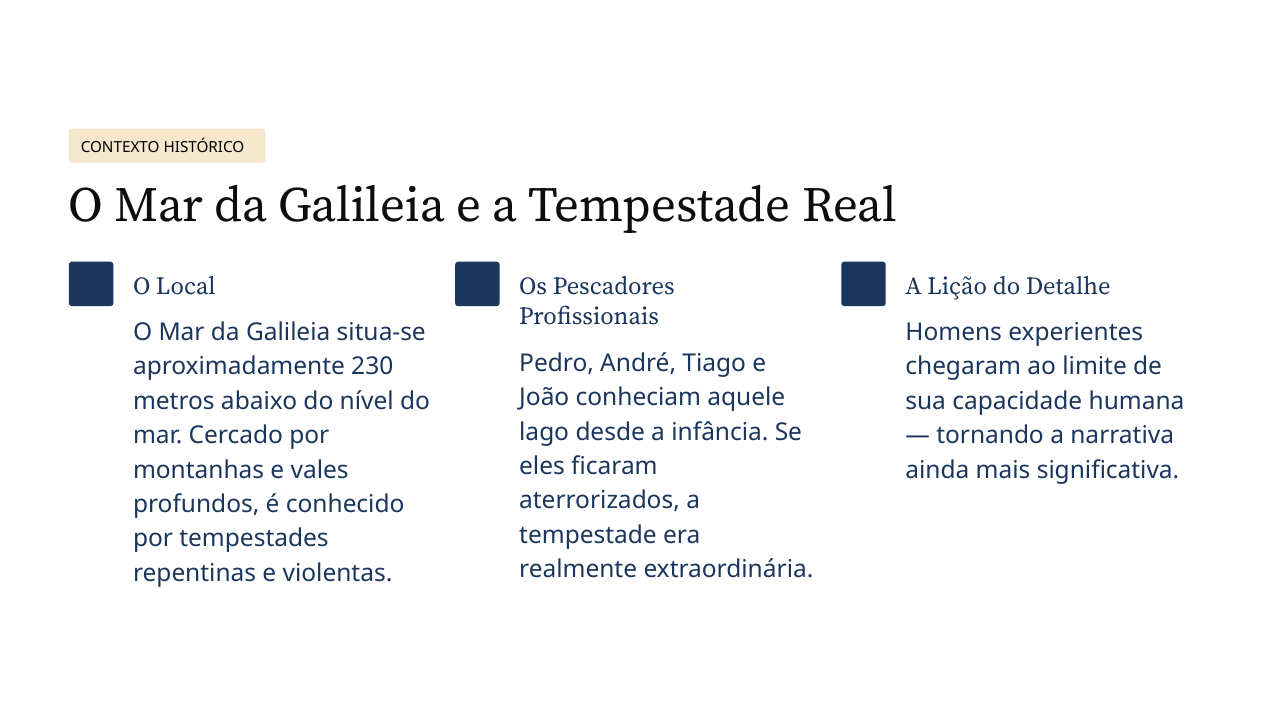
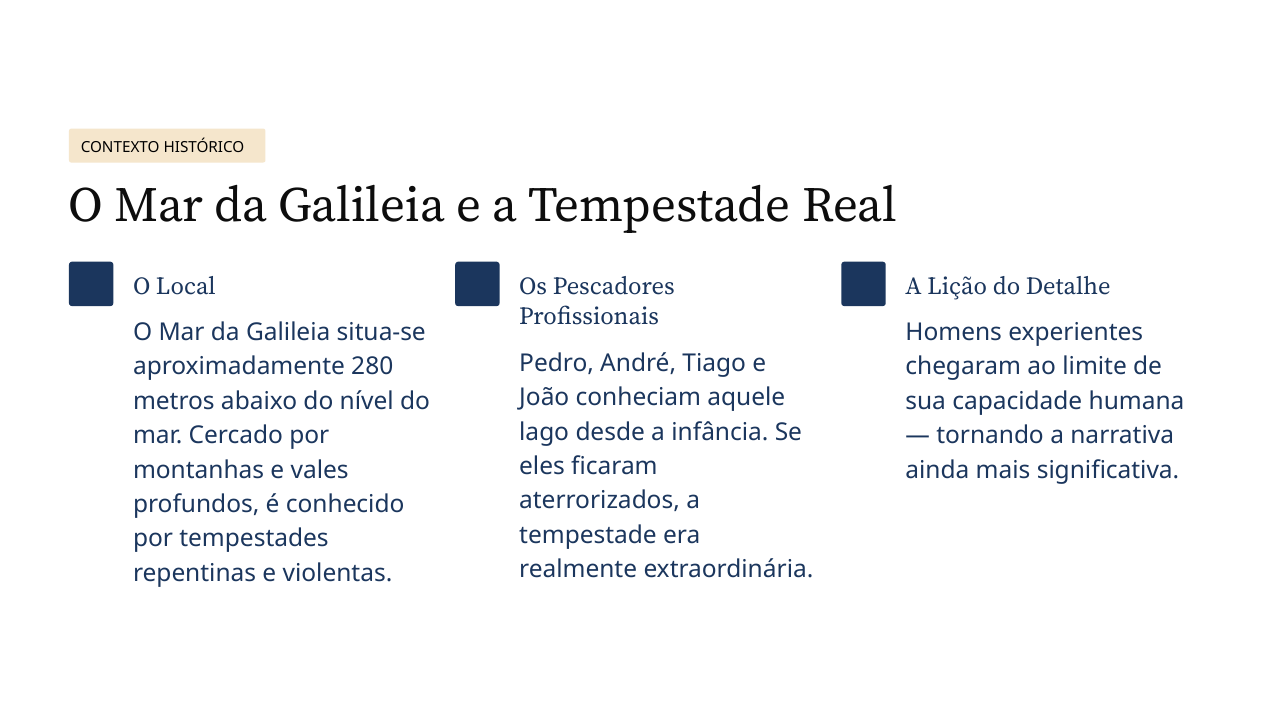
230: 230 -> 280 (372, 367)
